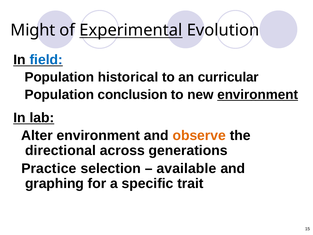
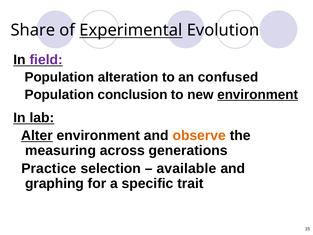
Might: Might -> Share (33, 30)
field colour: blue -> purple (46, 60)
historical: historical -> alteration (128, 77)
curricular: curricular -> confused (228, 77)
Alter underline: none -> present (37, 135)
directional: directional -> measuring (61, 150)
